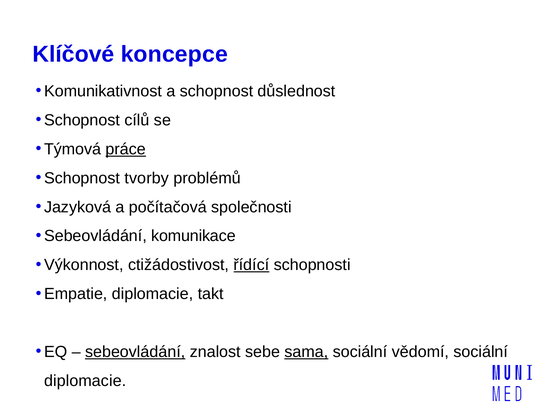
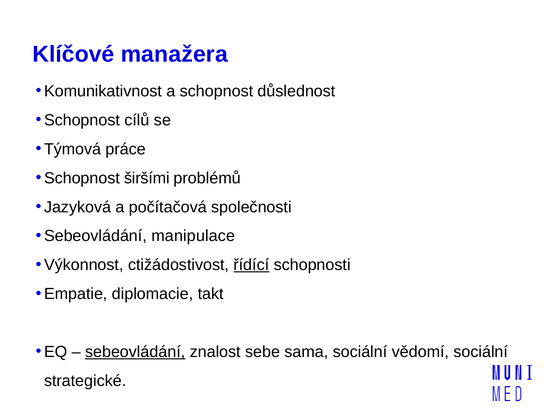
koncepce: koncepce -> manažera (174, 54)
práce underline: present -> none (126, 149)
tvorby: tvorby -> širšími (147, 178)
komunikace: komunikace -> manipulace (193, 236)
sama underline: present -> none (306, 352)
diplomacie: diplomacie -> strategické (85, 381)
